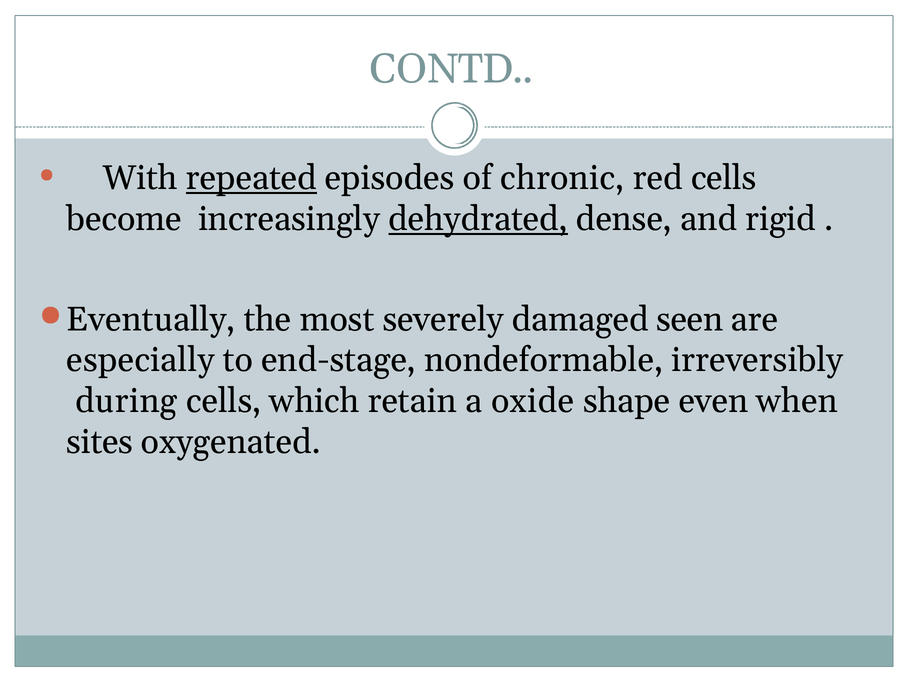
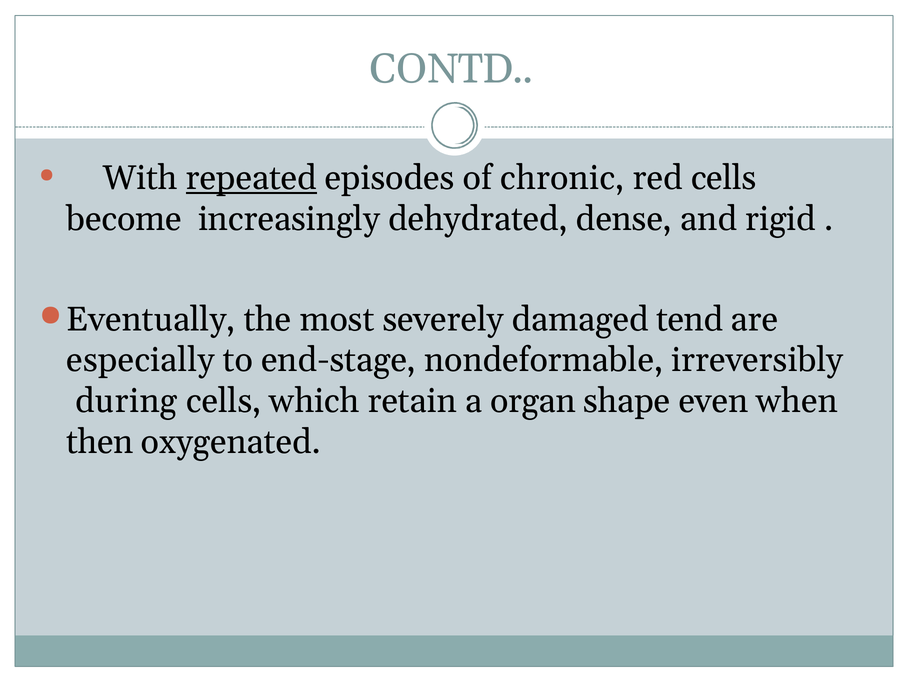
dehydrated underline: present -> none (478, 219)
seen: seen -> tend (690, 319)
oxide: oxide -> organ (533, 401)
sites: sites -> then (100, 442)
